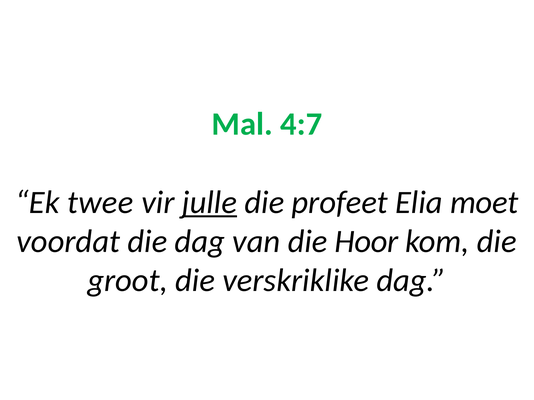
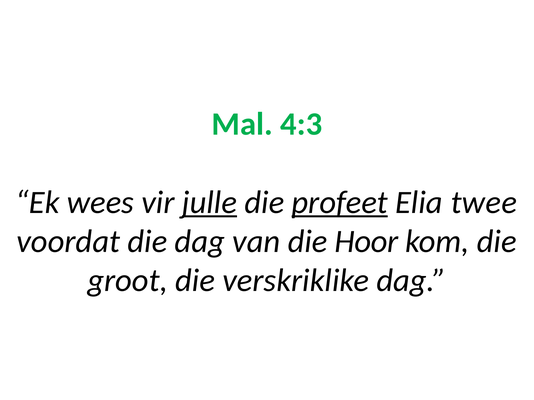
4:7: 4:7 -> 4:3 (301, 124)
twee: twee -> wees (100, 203)
profeet underline: none -> present (340, 203)
moet: moet -> twee (484, 203)
